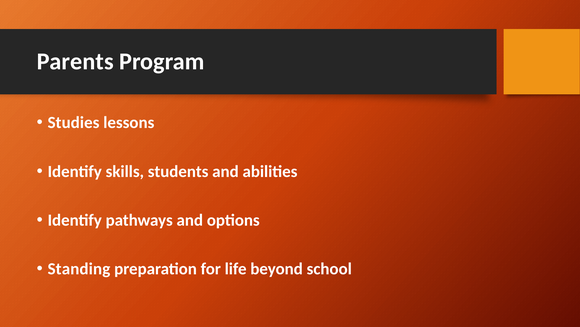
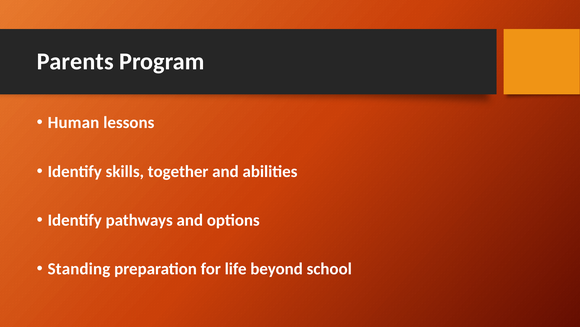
Studies: Studies -> Human (73, 122)
students: students -> together (178, 171)
